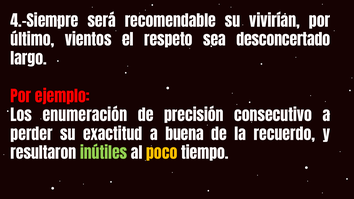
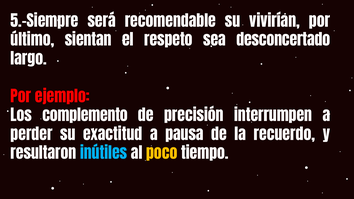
4.-Siempre: 4.-Siempre -> 5.-Siempre (44, 22)
vientos: vientos -> sientan (88, 40)
enumeración: enumeración -> complemento (85, 116)
consecutivo: consecutivo -> interrumpen (273, 116)
buena: buena -> pausa (184, 135)
inútiles colour: light green -> light blue (104, 154)
